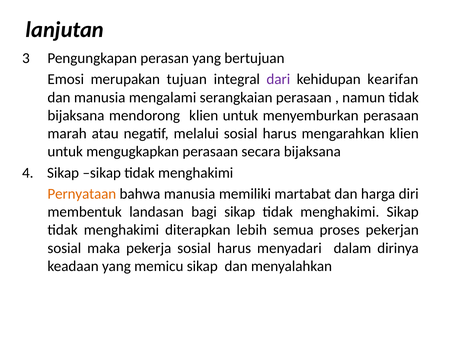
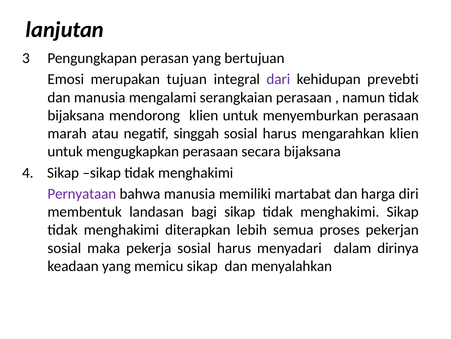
kearifan: kearifan -> prevebti (393, 79)
melalui: melalui -> singgah (196, 133)
Pernyataan colour: orange -> purple (82, 193)
